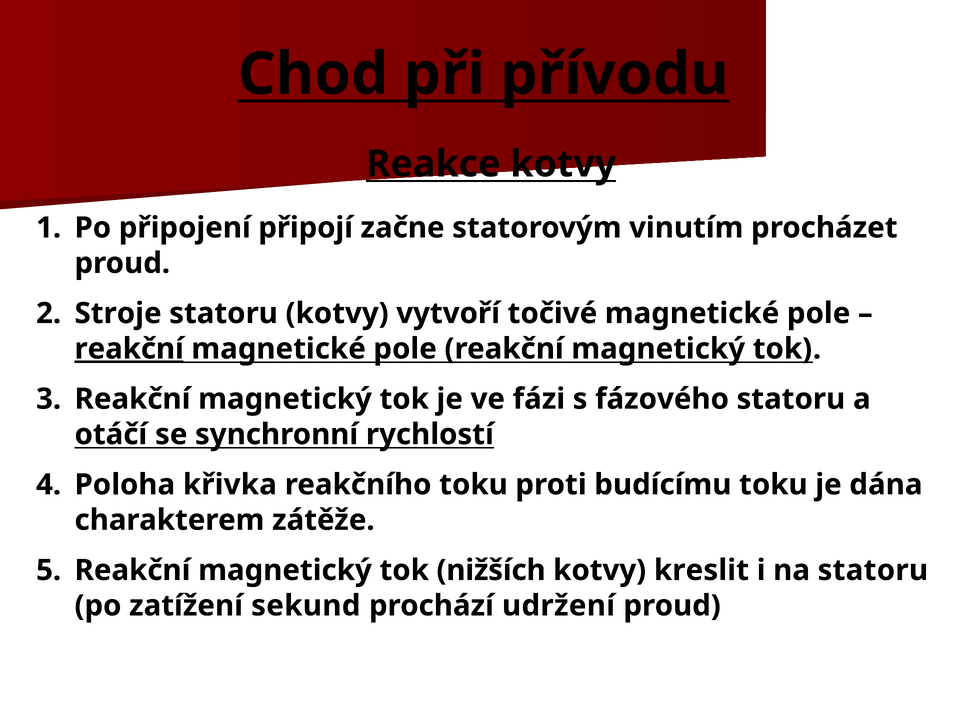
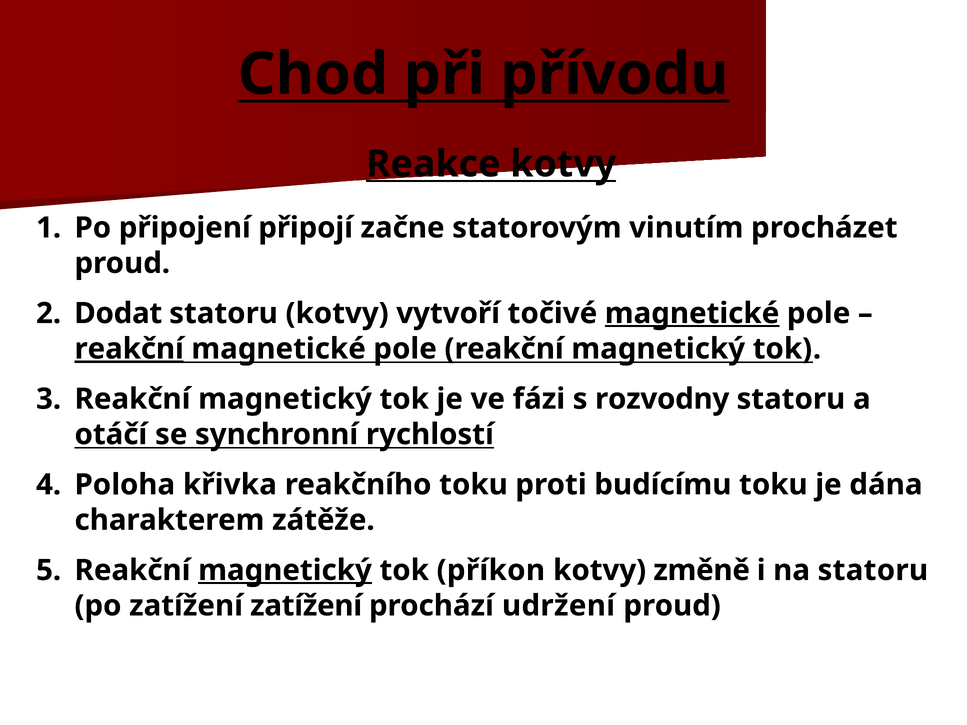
Stroje: Stroje -> Dodat (118, 313)
magnetické underline: none -> present (692, 313)
fázového: fázového -> rozvodny (662, 399)
magnetický underline: none -> present (285, 570)
nižších: nižších -> příkon (491, 570)
kreslit: kreslit -> změně (702, 570)
zatížení sekund: sekund -> zatížení (306, 606)
